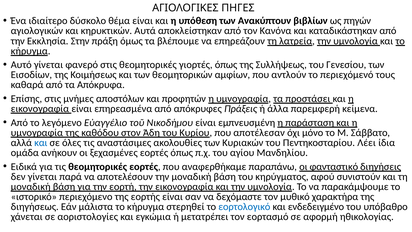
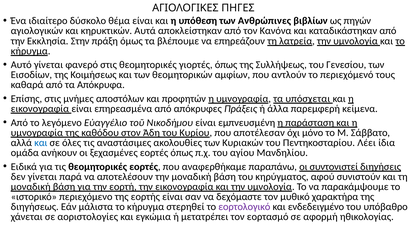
Ανακύπτουν: Ανακύπτουν -> Ανθρώπινες (264, 21)
προστάσει: προστάσει -> υπόσχεται (308, 99)
φανταστικό: φανταστικό -> συντονιστεί (334, 166)
εορτολογικό colour: blue -> purple (244, 207)
